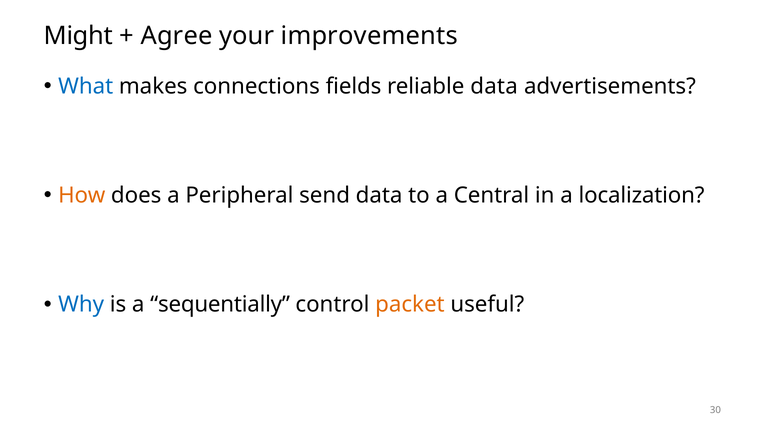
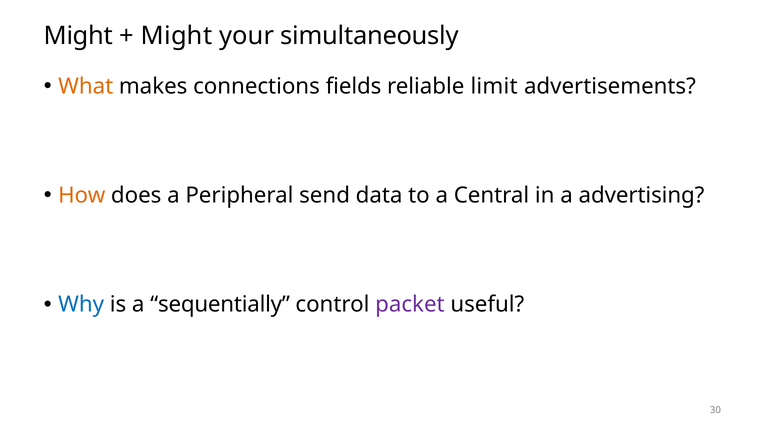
Agree: Agree -> Might (177, 36)
improvements: improvements -> simultaneously (370, 36)
What colour: blue -> orange (86, 87)
reliable data: data -> limit (494, 87)
localization: localization -> advertising (642, 196)
packet colour: orange -> purple (410, 305)
